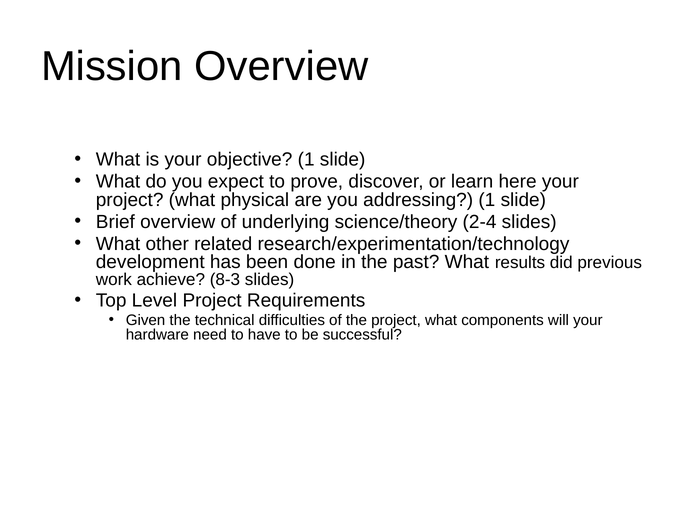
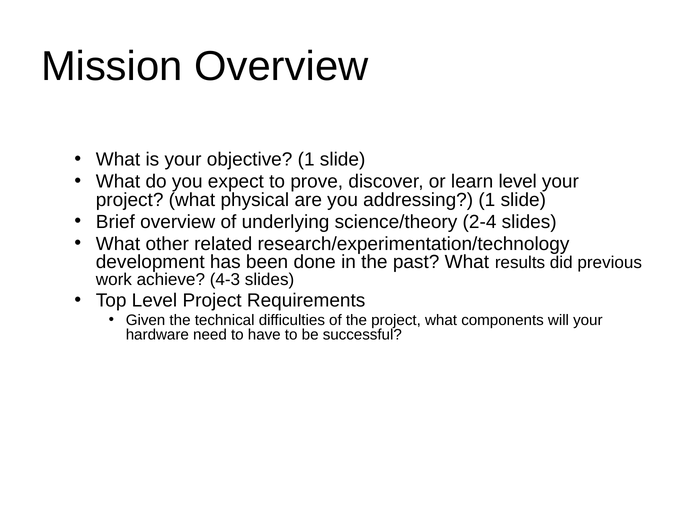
learn here: here -> level (518, 182)
8-3: 8-3 -> 4-3 (225, 280)
